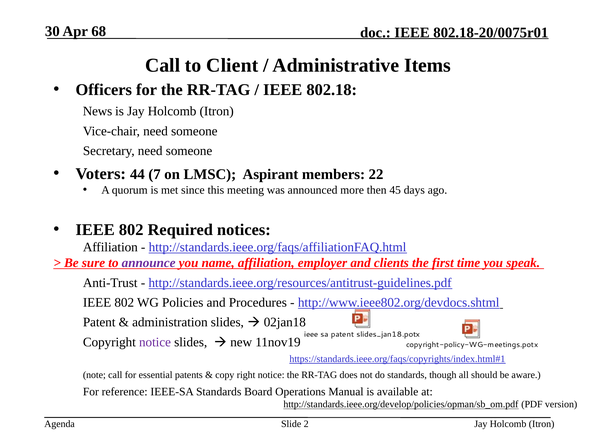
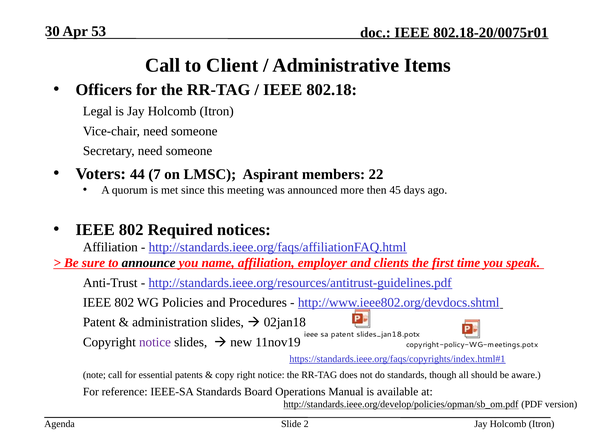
68: 68 -> 53 (99, 31)
News: News -> Legal (97, 111)
announce colour: purple -> black (149, 263)
